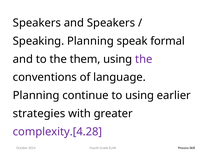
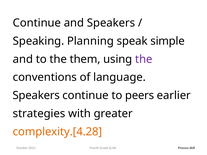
Speakers: Speakers -> Continue (37, 23)
formal: formal -> simple (168, 41)
Planning: Planning -> Speakers (36, 96)
to using: using -> peers (140, 96)
complexity.[4.28 colour: purple -> orange (57, 132)
